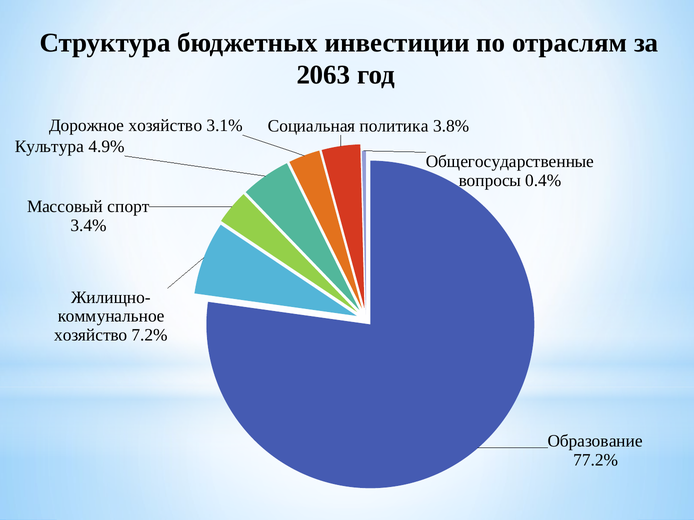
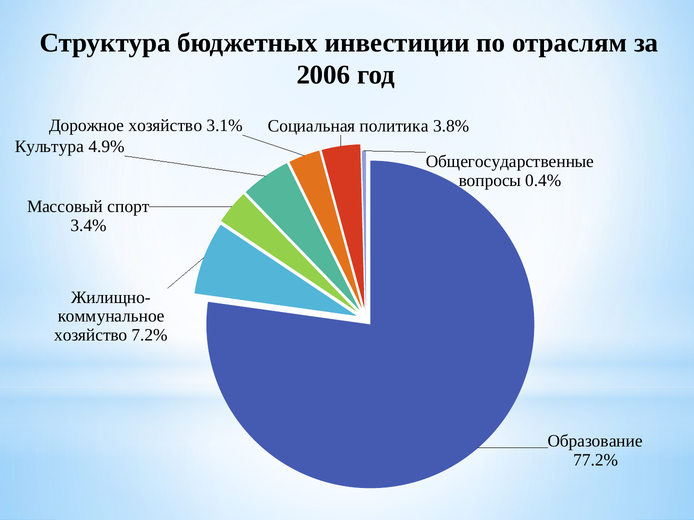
2063: 2063 -> 2006 (323, 75)
